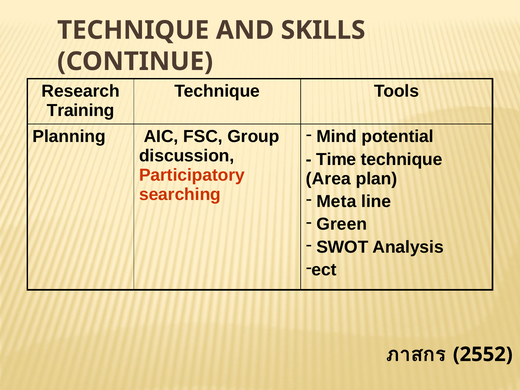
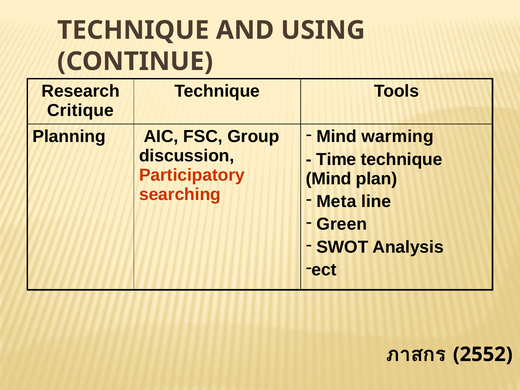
SKILLS: SKILLS -> USING (323, 30)
Training: Training -> Critique (81, 111)
potential: potential -> warming (398, 137)
Area: Area -> Mind (329, 179)
